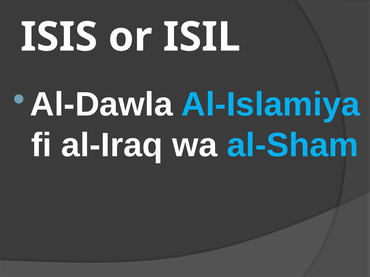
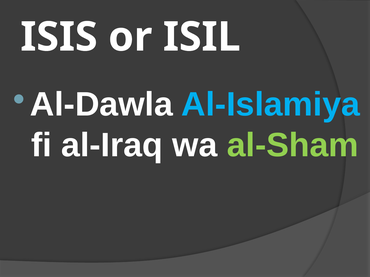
al-Sham colour: light blue -> light green (293, 145)
